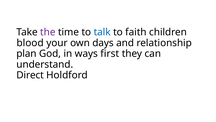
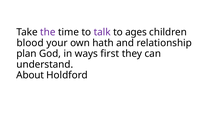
talk colour: blue -> purple (102, 32)
faith: faith -> ages (136, 32)
days: days -> hath (103, 43)
Direct: Direct -> About (30, 75)
